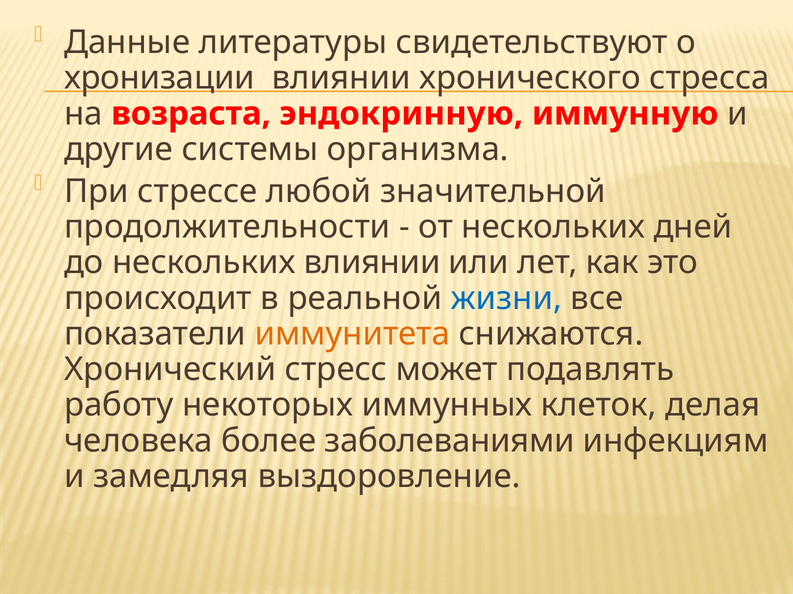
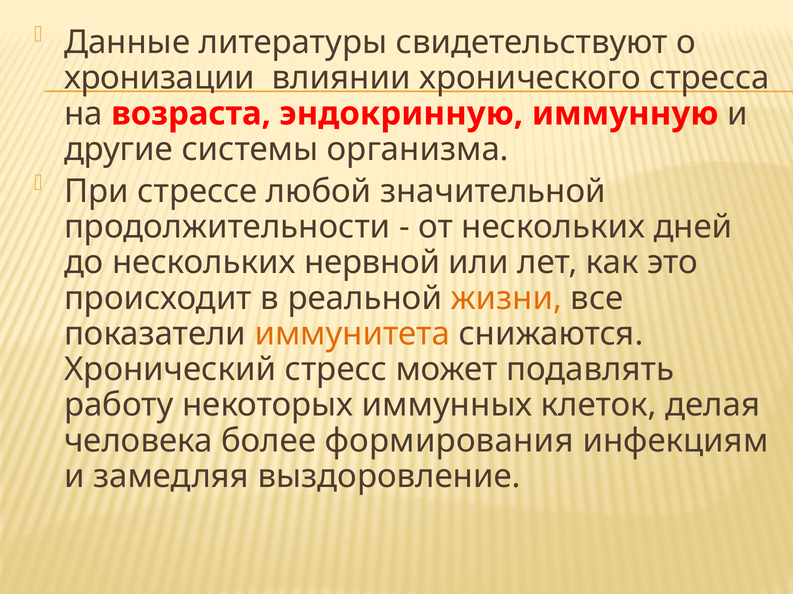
нескольких влиянии: влиянии -> нервной (372, 263)
жизни colour: blue -> orange (506, 299)
заболеваниями: заболеваниями -> формирования (449, 441)
